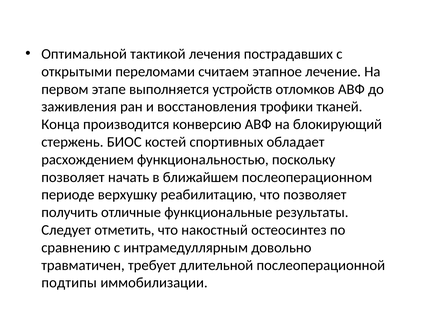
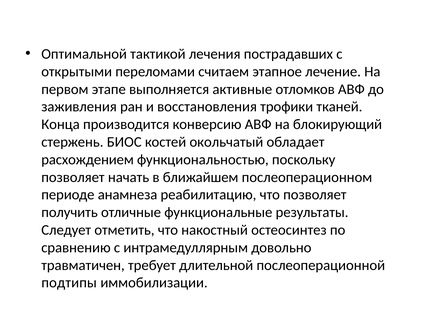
устройств: устройств -> активные (242, 89)
спортивных: спортивных -> окольчатый (226, 142)
верхушку: верхушку -> анамнеза (128, 195)
